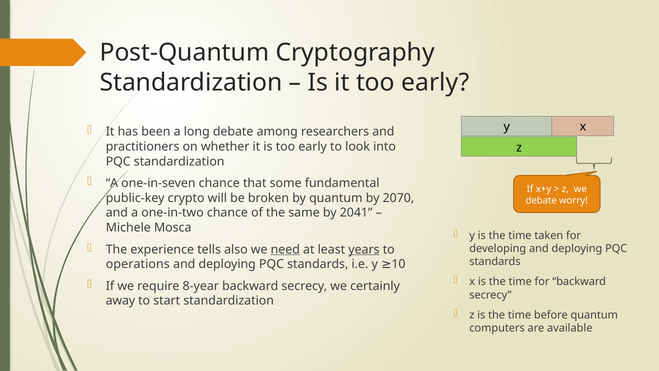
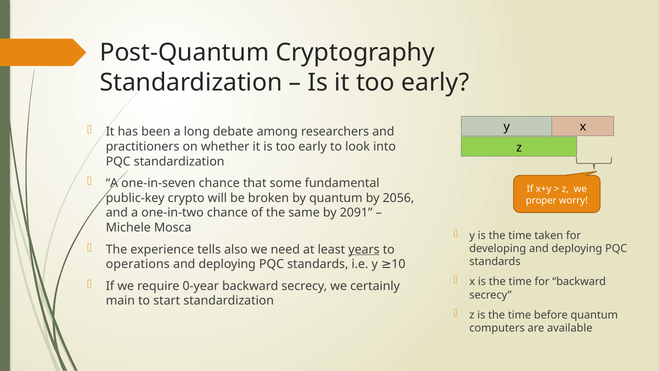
2070: 2070 -> 2056 (398, 198)
debate: debate -> proper (541, 200)
2041: 2041 -> 2091 (356, 213)
need underline: present -> none (285, 249)
8-year: 8-year -> 0-year (201, 286)
away: away -> main (120, 301)
